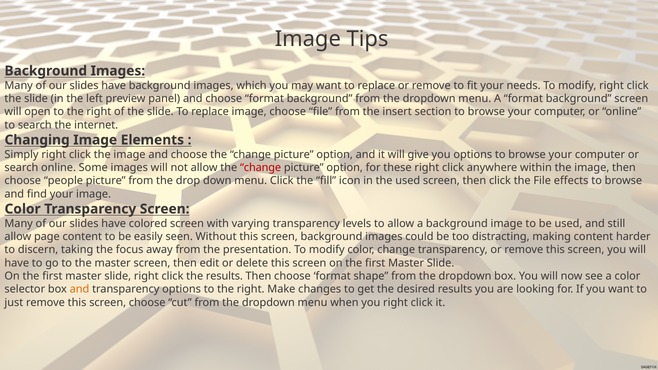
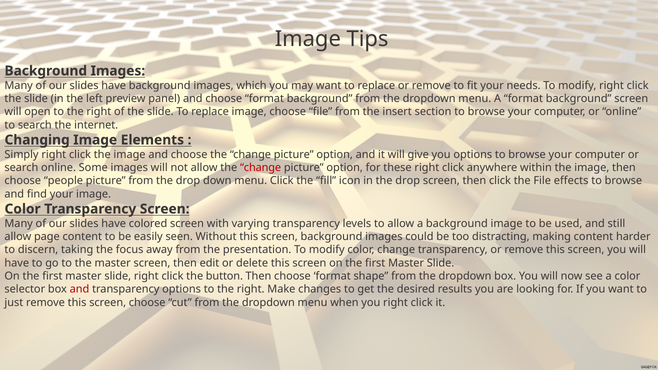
in the used: used -> drop (408, 181)
the results: results -> button (224, 276)
and colour: orange -> red (80, 289)
